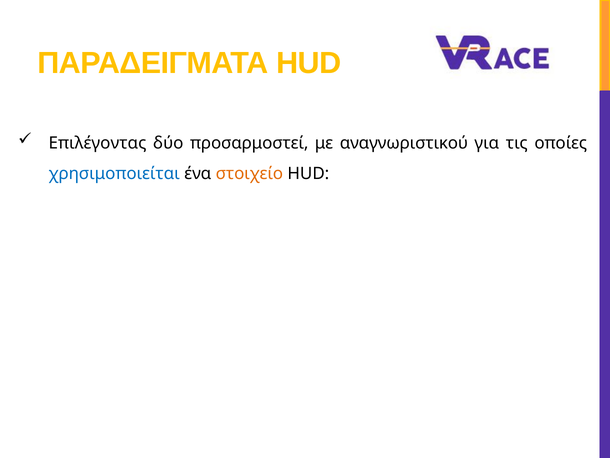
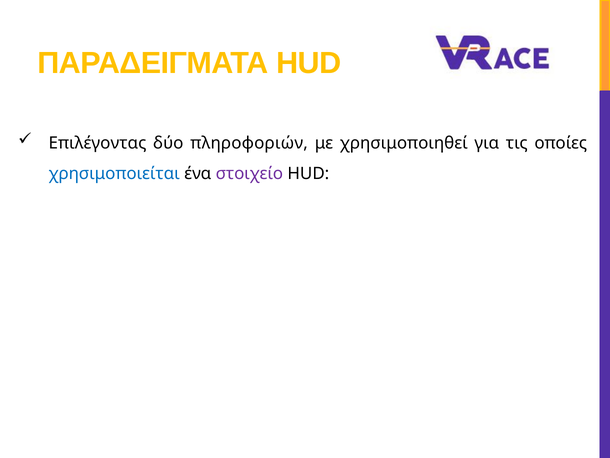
προσαρμοστεί: προσαρμοστεί -> πληροφοριών (249, 143)
αναγνωριστικού: αναγνωριστικού -> χρησιμοποιηθεί (404, 143)
στοιχείο colour: orange -> purple (249, 173)
